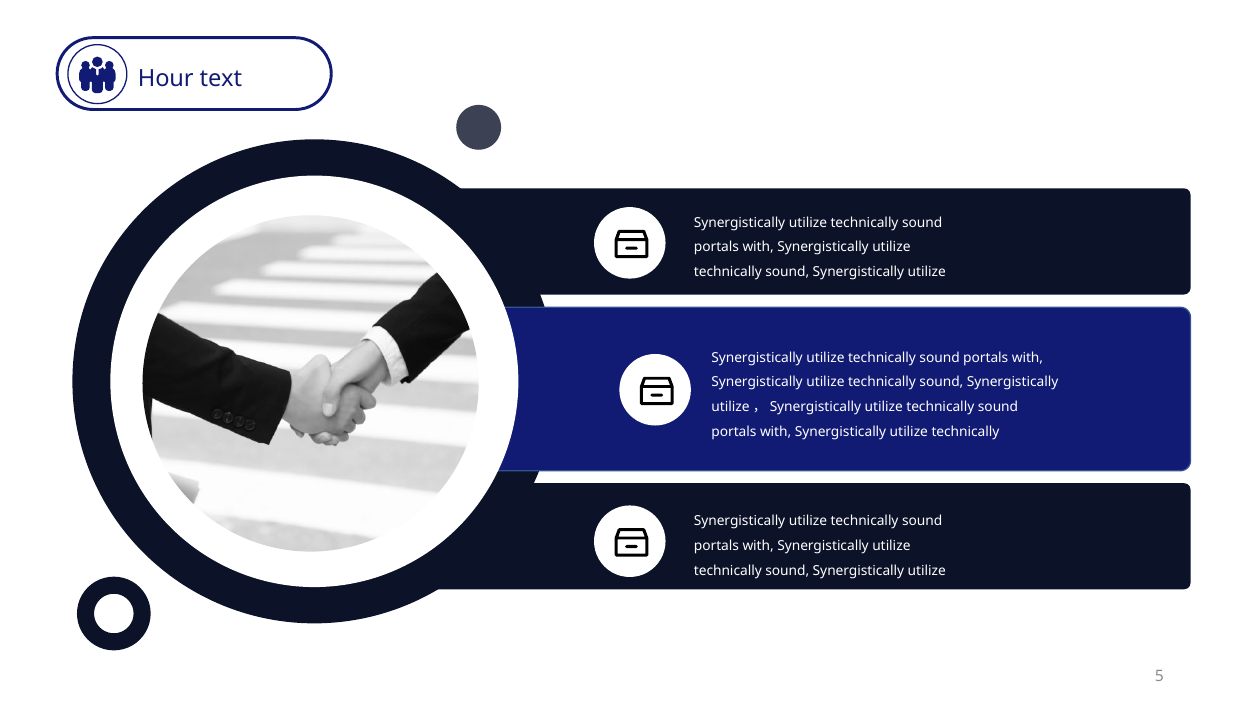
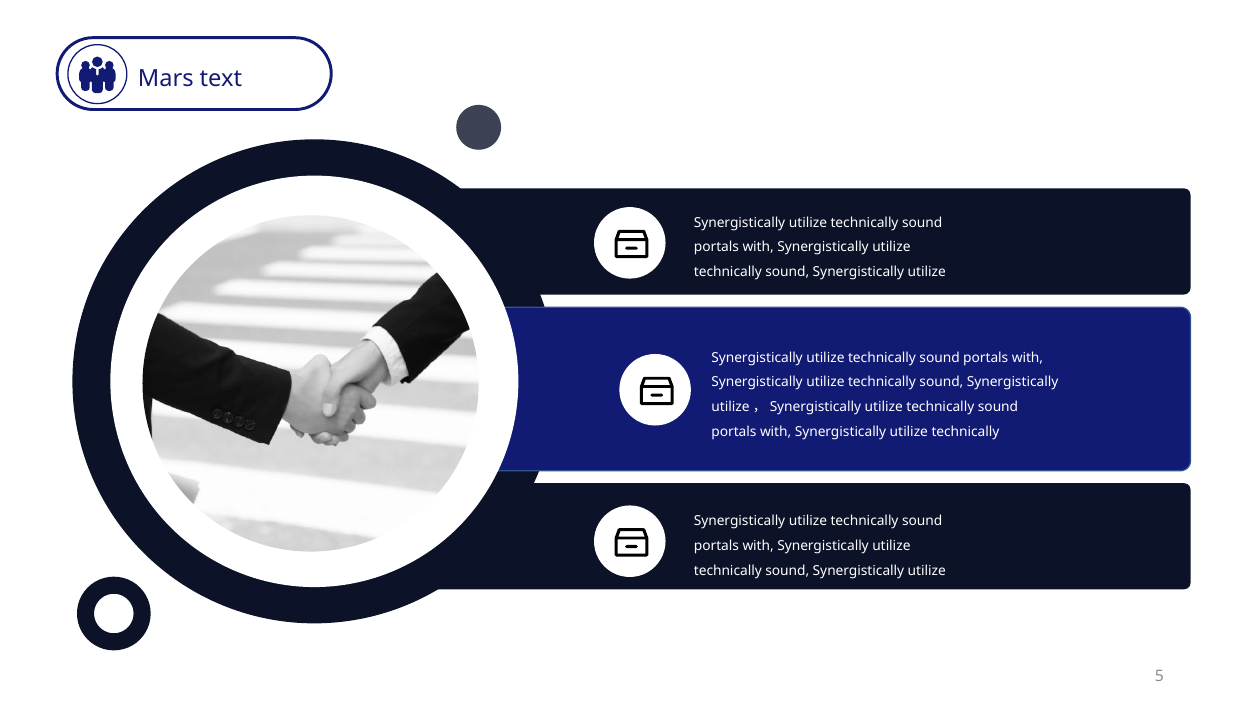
Hour: Hour -> Mars (166, 78)
